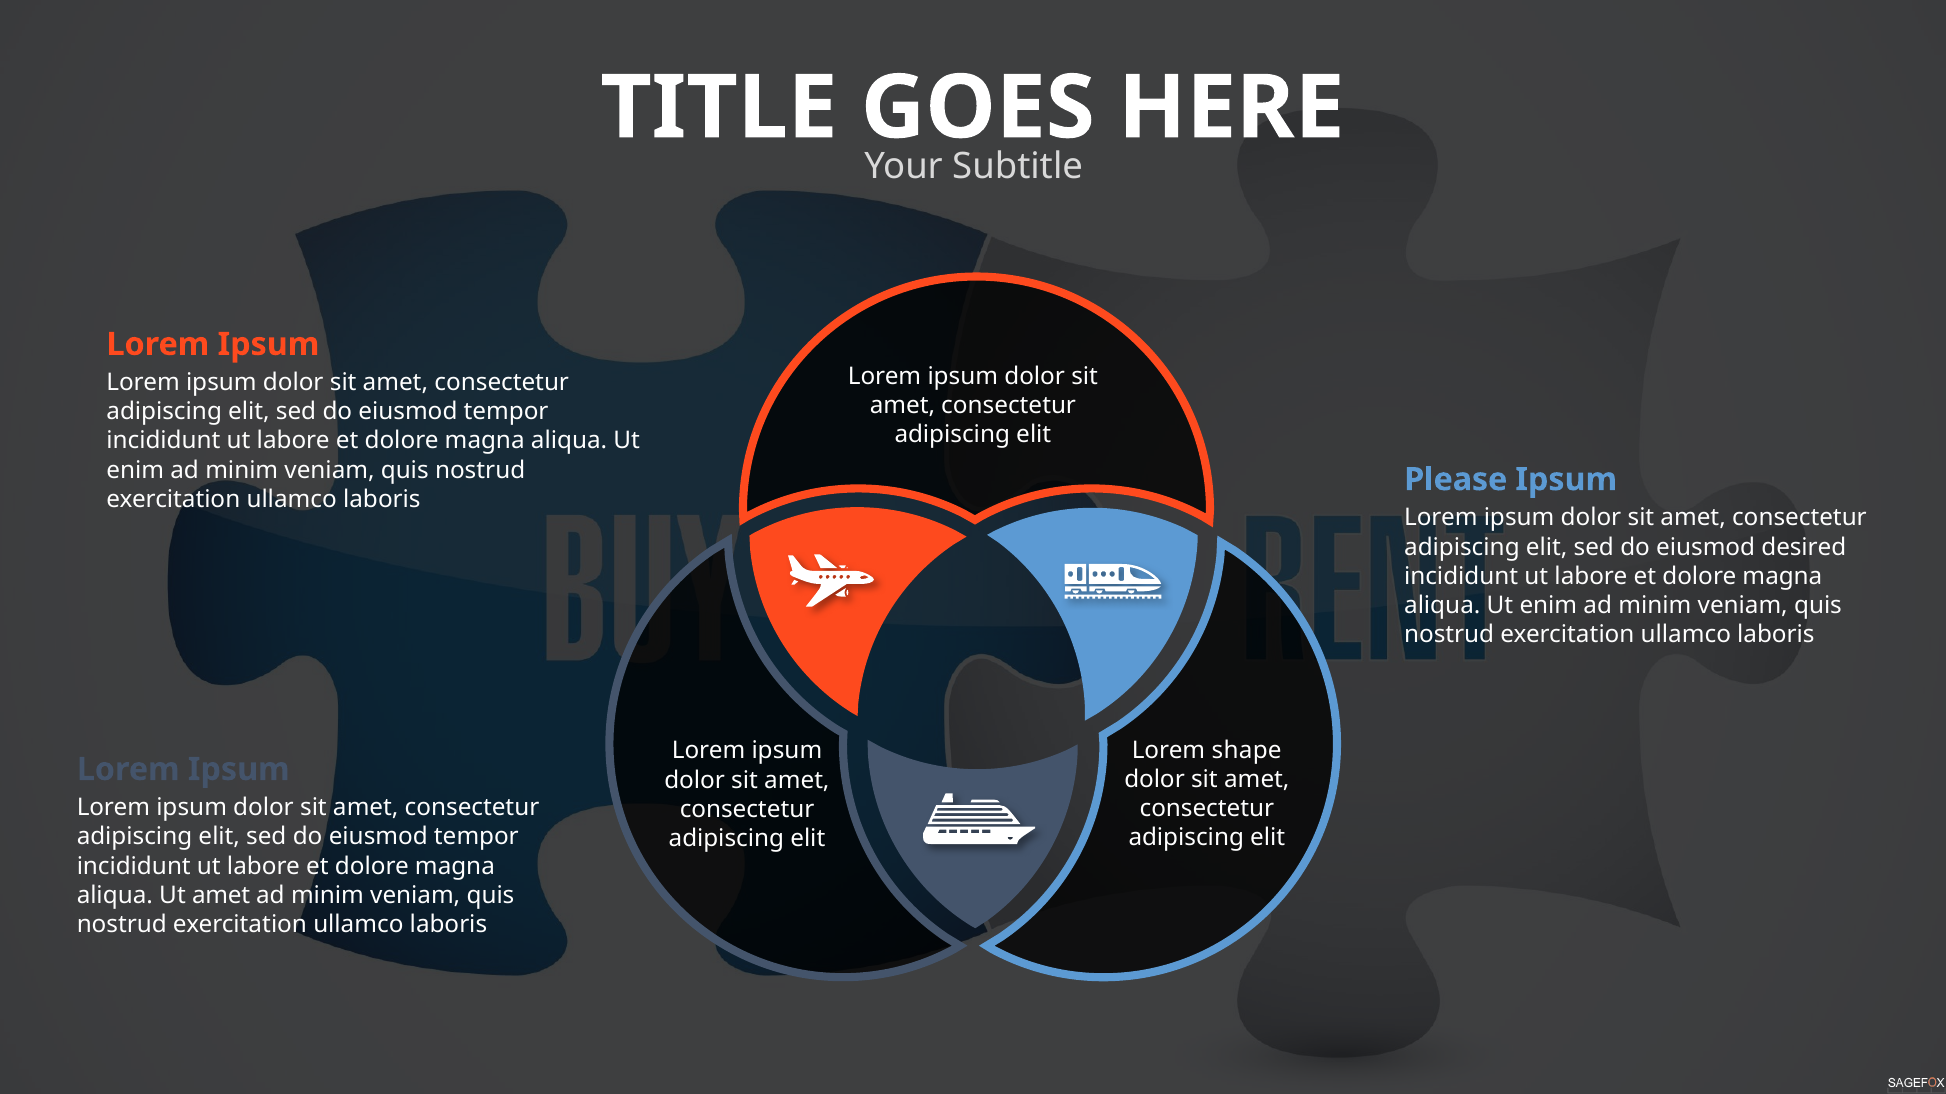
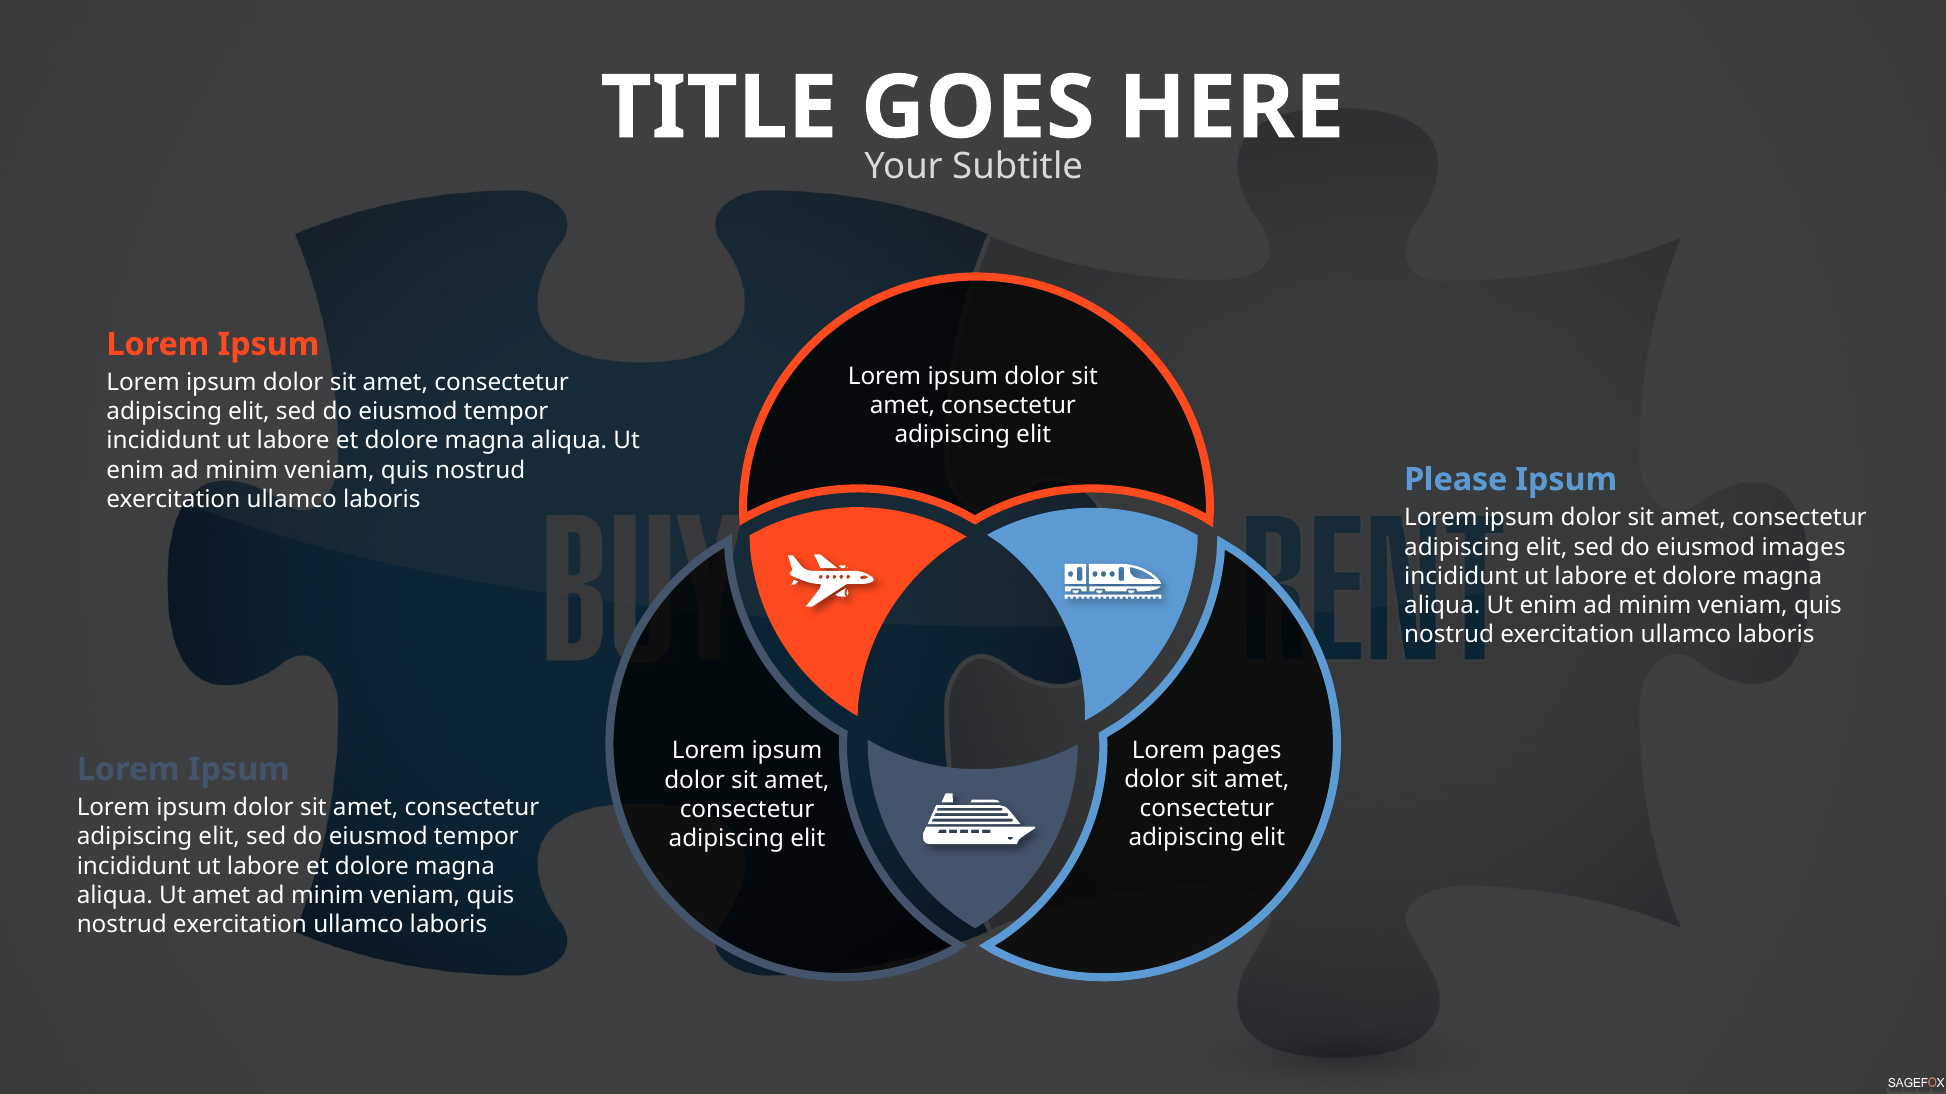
desired: desired -> images (1804, 547)
shape: shape -> pages (1247, 751)
